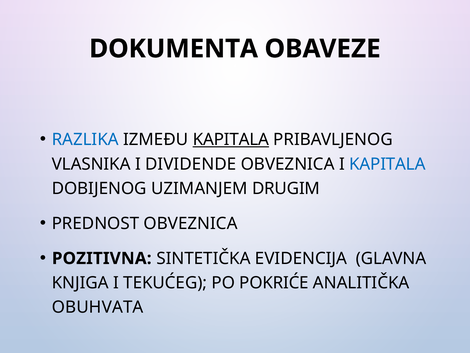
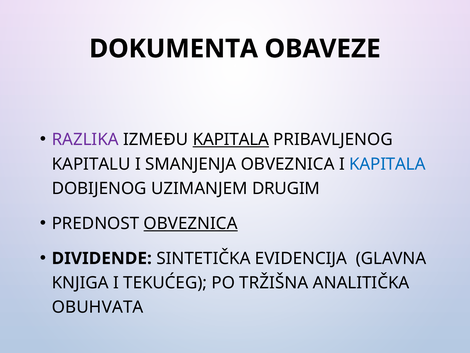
RAZLIKA colour: blue -> purple (85, 139)
VLASNIKA: VLASNIKA -> KAPITALU (91, 164)
DIVIDENDE: DIVIDENDE -> SMANJENJA (191, 164)
OBVEZNICA underline: none -> present (191, 223)
POZITIVNA: POZITIVNA -> DIVIDENDE (102, 258)
POKRIĆE: POKRIĆE -> TRŽIŠNA (274, 282)
